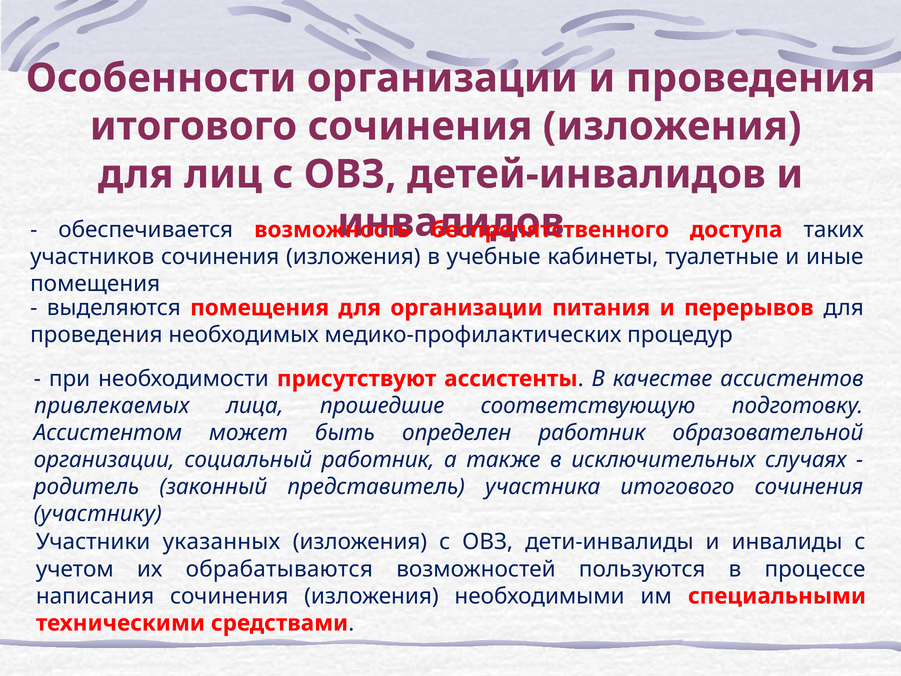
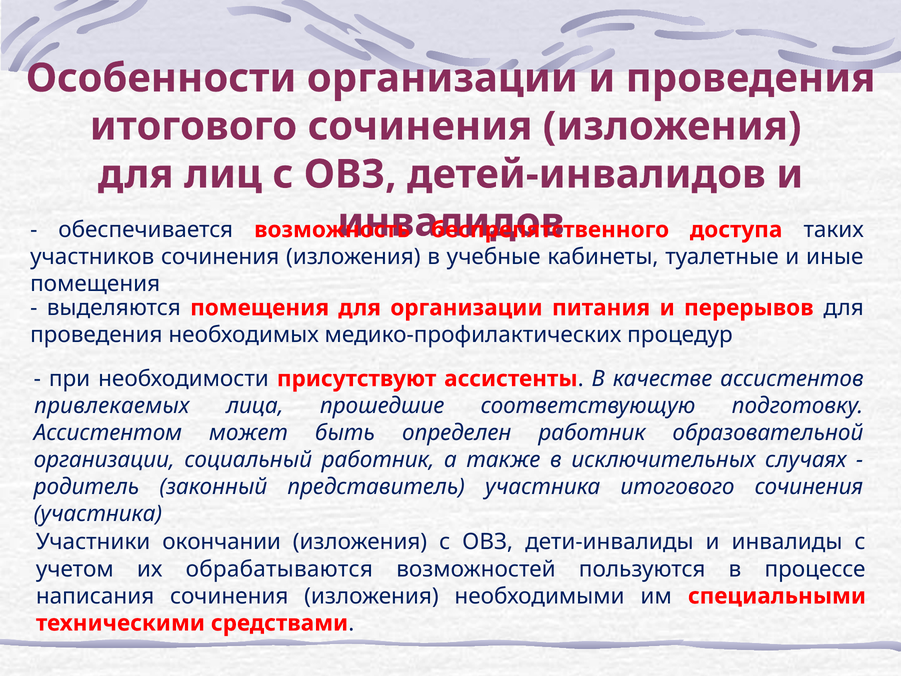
участнику: участнику -> участника (98, 514)
указанных: указанных -> окончании (222, 542)
